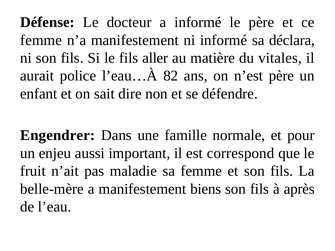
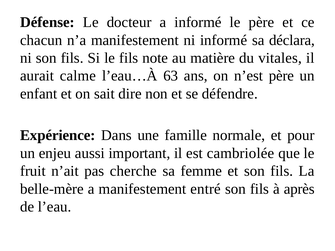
femme: femme -> chacun (41, 40)
aller: aller -> note (155, 58)
police: police -> calme (78, 76)
82: 82 -> 63 (171, 76)
Engendrer: Engendrer -> Expérience (58, 135)
correspond: correspond -> cambriolée (240, 153)
maladie: maladie -> cherche (133, 171)
biens: biens -> entré (206, 189)
